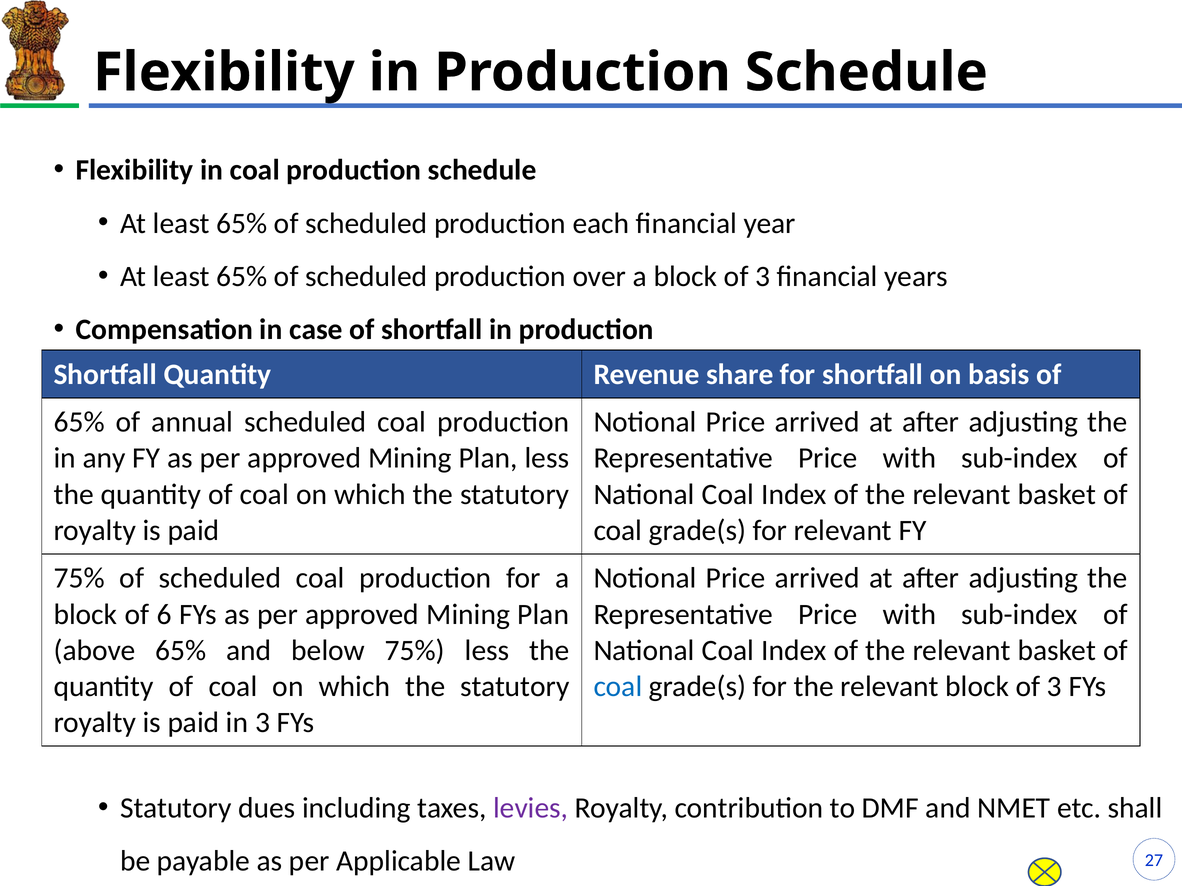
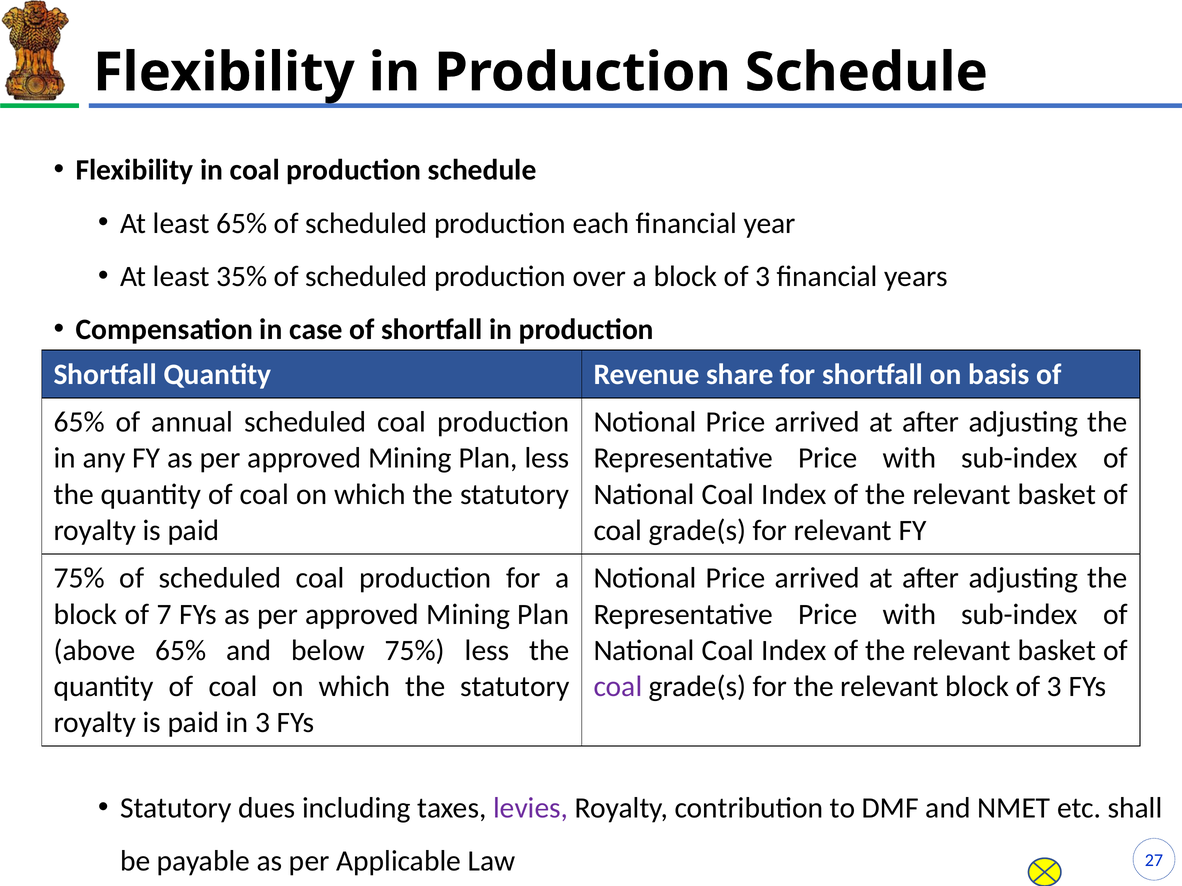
65%: 65% -> 35% (242, 277)
6: 6 -> 7 (164, 615)
coal colour: blue -> purple (618, 687)
